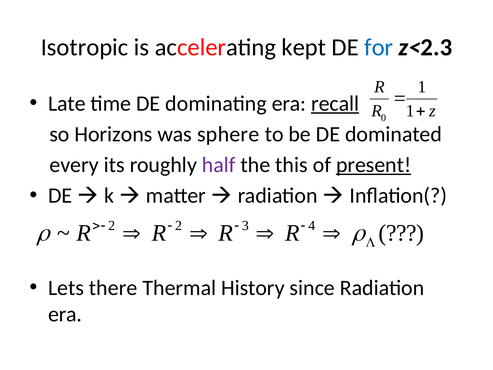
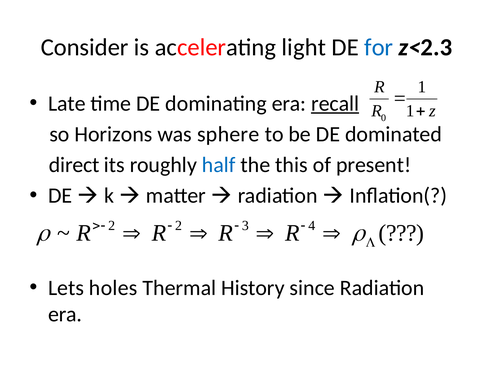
Isotropic: Isotropic -> Consider (85, 47)
kept: kept -> light (304, 47)
every: every -> direct (74, 165)
half colour: purple -> blue (219, 165)
present underline: present -> none (374, 165)
there: there -> holes (113, 288)
